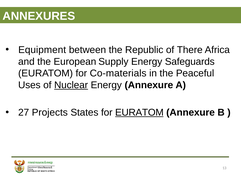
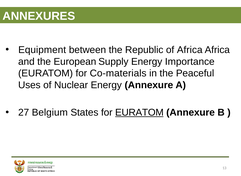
of There: There -> Africa (190, 50)
Safeguards: Safeguards -> Importance (190, 62)
Nuclear underline: present -> none (71, 85)
Projects: Projects -> Belgium (50, 113)
